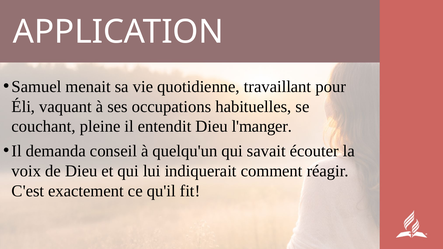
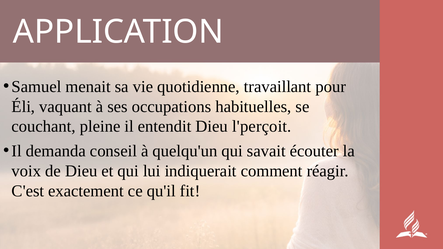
l'manger: l'manger -> l'perçoit (262, 127)
